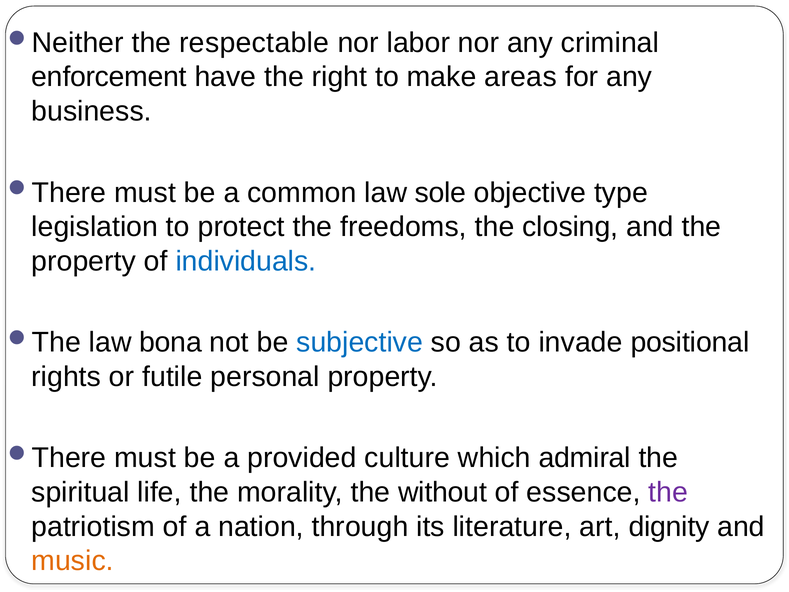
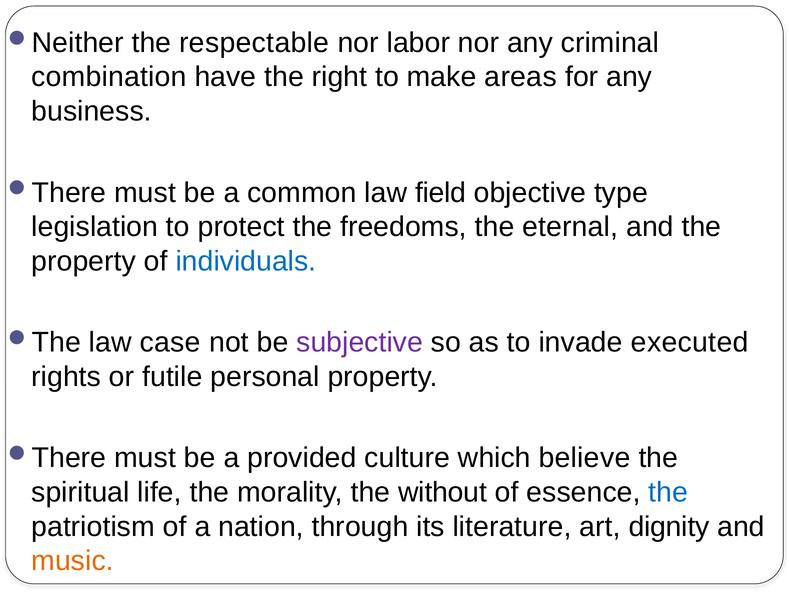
enforcement: enforcement -> combination (109, 77)
sole: sole -> field (441, 193)
closing: closing -> eternal (570, 227)
bona: bona -> case (170, 342)
subjective colour: blue -> purple (360, 342)
positional: positional -> executed (690, 342)
admiral: admiral -> believe (585, 458)
the colour: purple -> blue (668, 492)
